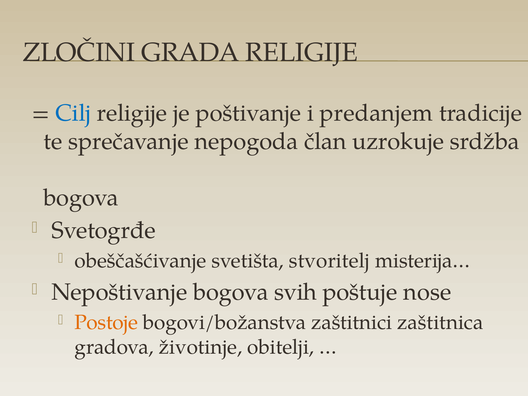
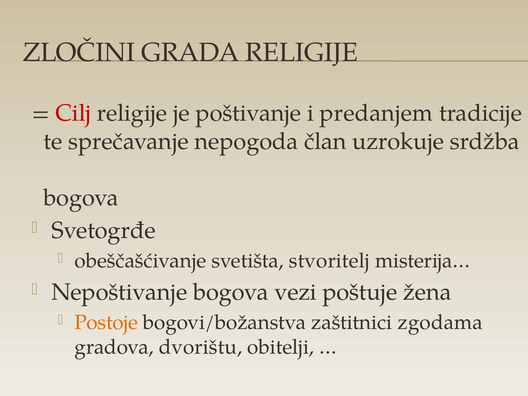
Cilj colour: blue -> red (73, 113)
svih: svih -> vezi (296, 292)
nose: nose -> žena (427, 292)
zaštitnica: zaštitnica -> zgodama (440, 322)
životinje: životinje -> dvorištu (201, 347)
